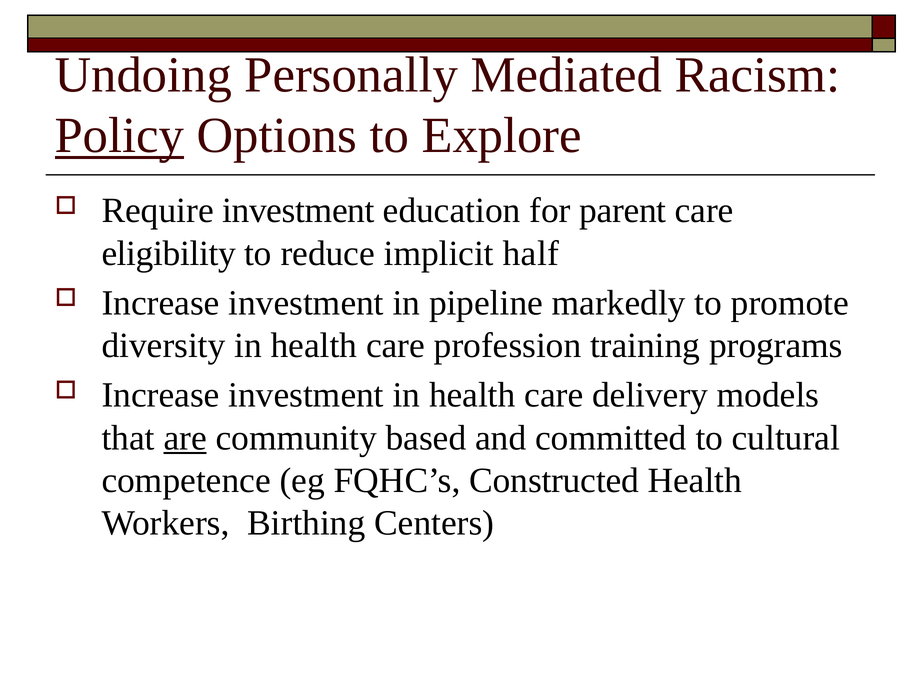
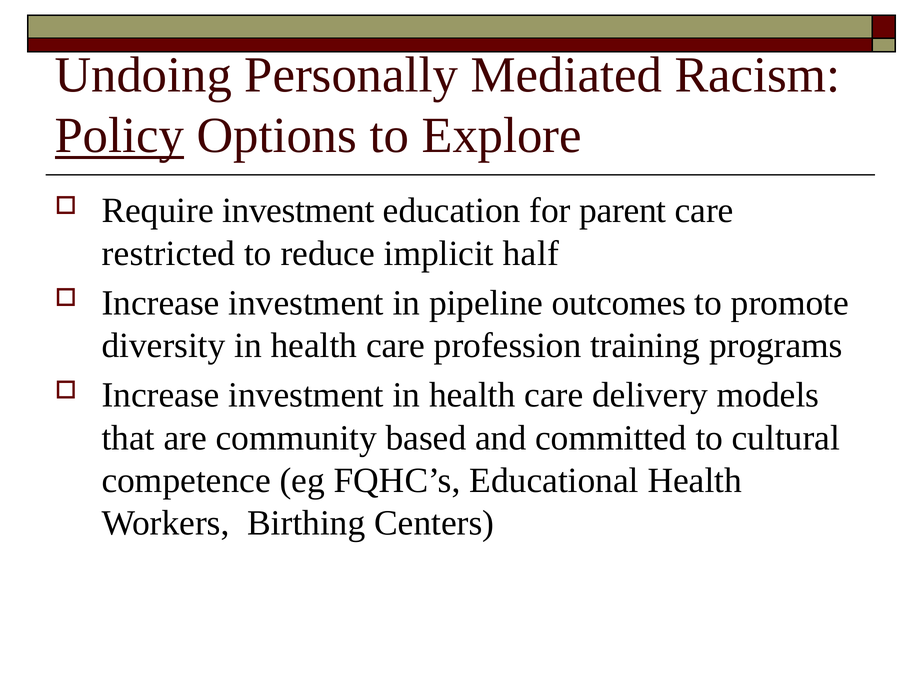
eligibility: eligibility -> restricted (168, 254)
markedly: markedly -> outcomes (619, 303)
are underline: present -> none (185, 438)
Constructed: Constructed -> Educational (554, 481)
